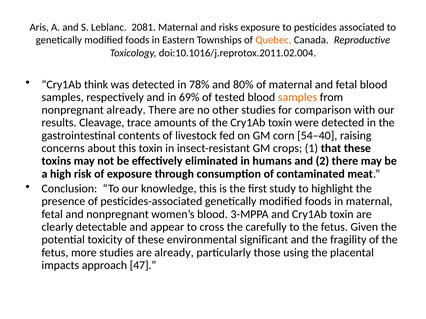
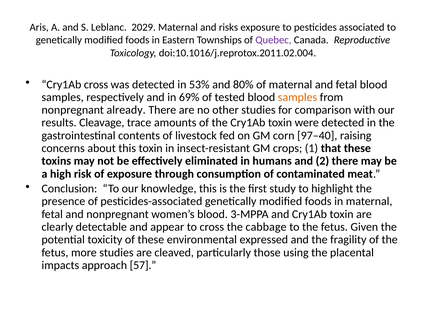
2081: 2081 -> 2029 (144, 27)
Quebec colour: orange -> purple (273, 40)
Cry1Ab think: think -> cross (96, 85)
78%: 78% -> 53% (199, 85)
54–40: 54–40 -> 97–40 (317, 136)
carefully: carefully -> cabbage (266, 227)
significant: significant -> expressed (264, 240)
are already: already -> cleaved (174, 253)
47: 47 -> 57 (143, 266)
